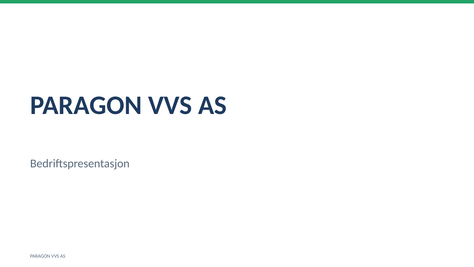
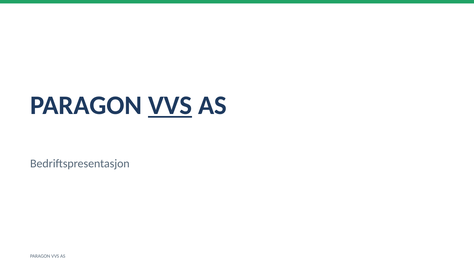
VVS underline: none -> present (170, 105)
